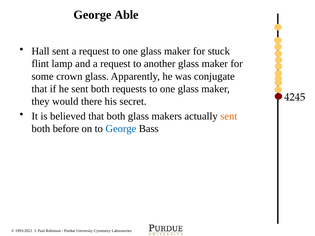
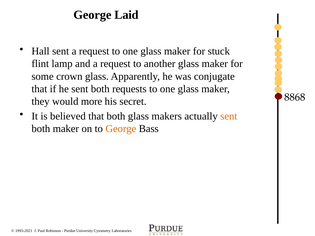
Able: Able -> Laid (126, 15)
4245: 4245 -> 8868 (295, 97)
there: there -> more (92, 102)
both before: before -> maker (66, 129)
George colour: blue -> orange (121, 129)
